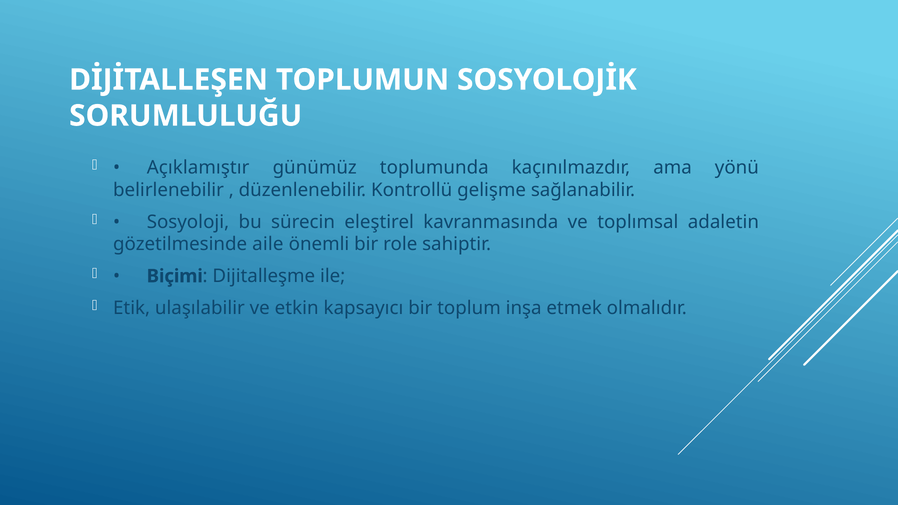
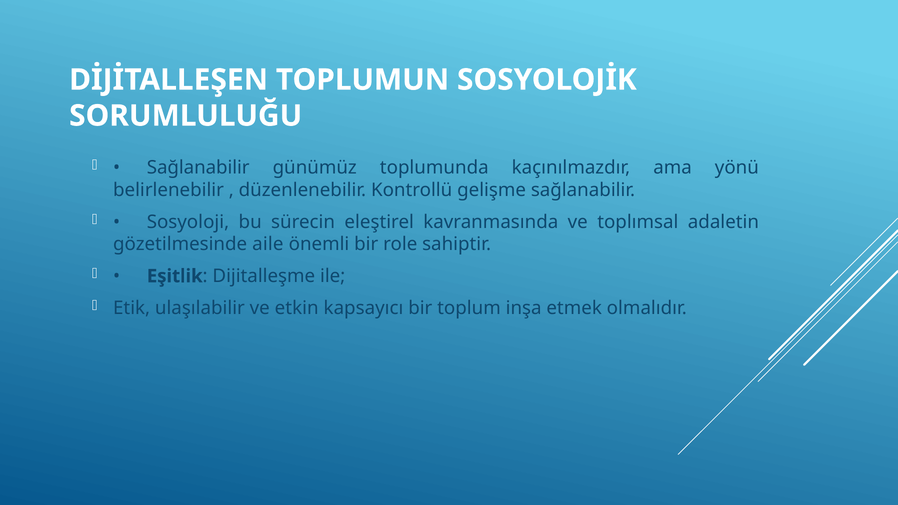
Açıklamıştır: Açıklamıştır -> Sağlanabilir (198, 168)
Biçimi: Biçimi -> Eşitlik (175, 276)
